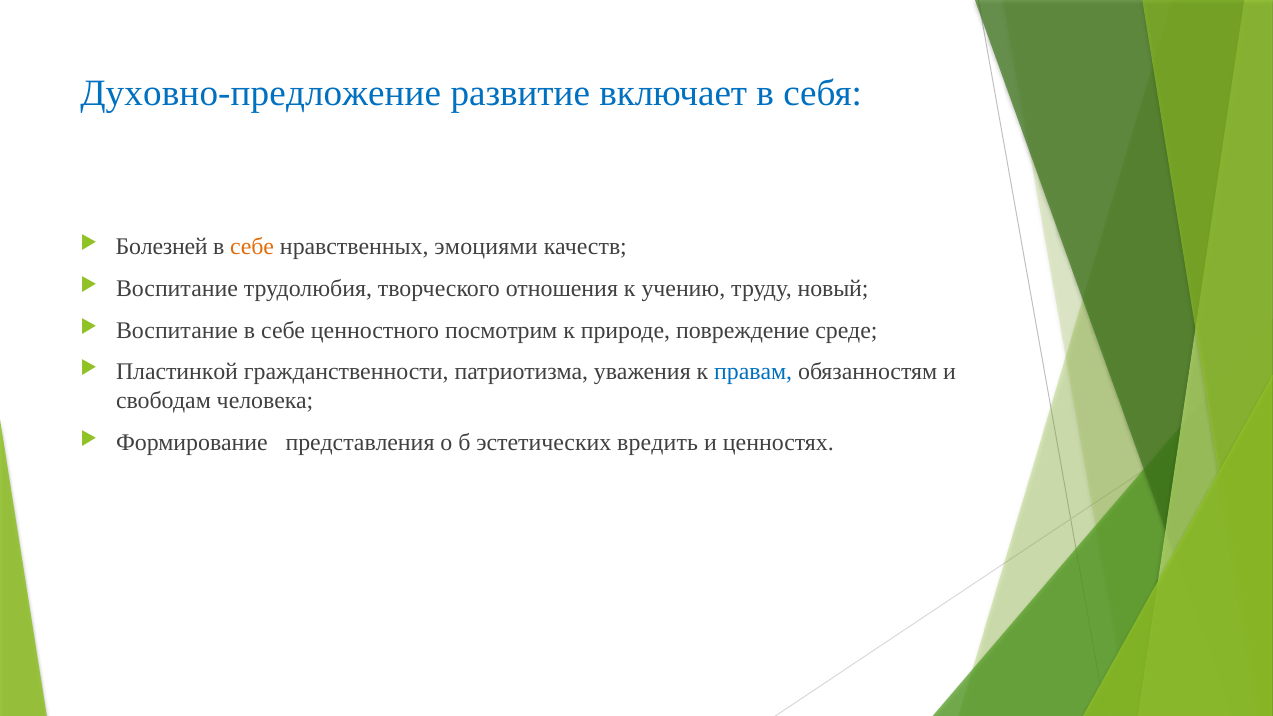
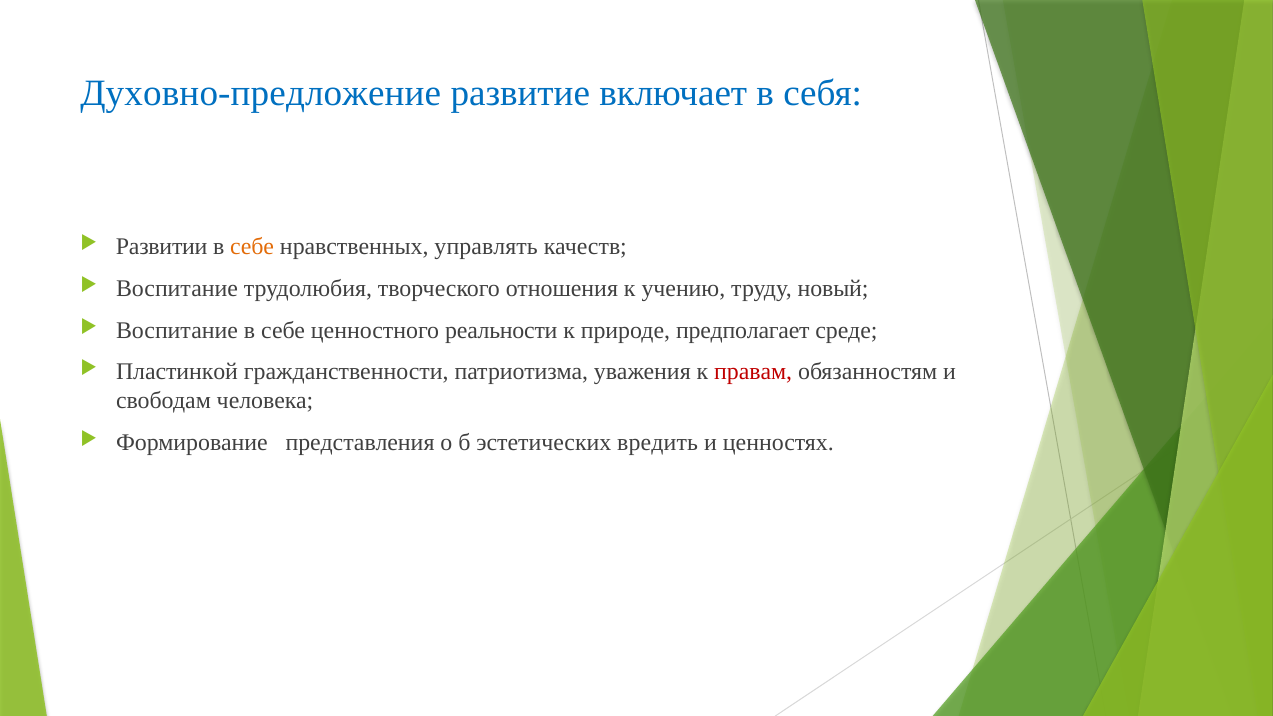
Болезней: Болезней -> Развитии (162, 246)
эмоциями: эмоциями -> управлять (486, 246)
посмотрим: посмотрим -> реальности (501, 330)
повреждение: повреждение -> предполагает (743, 330)
правам colour: blue -> red (753, 372)
